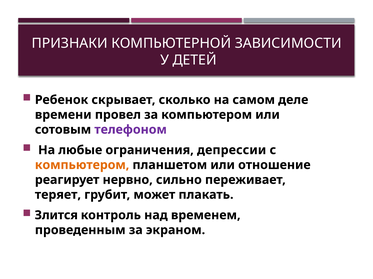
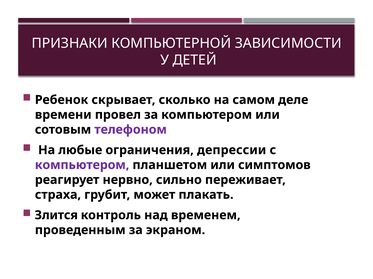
компьютером colour: orange -> purple (82, 165)
отношение: отношение -> симптомов (274, 165)
теряет: теряет -> страха (58, 195)
